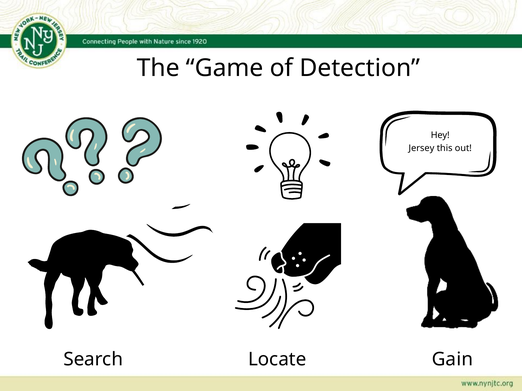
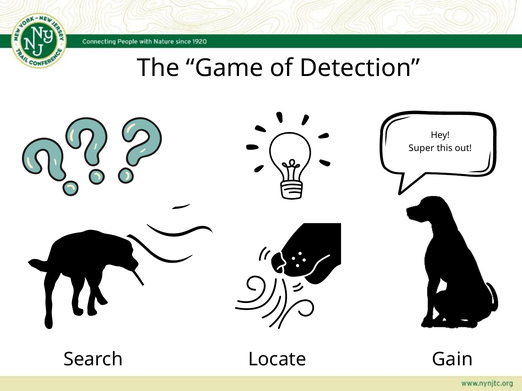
Jersey: Jersey -> Super (421, 148)
